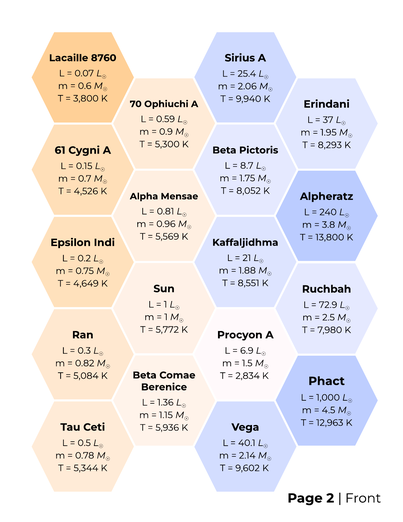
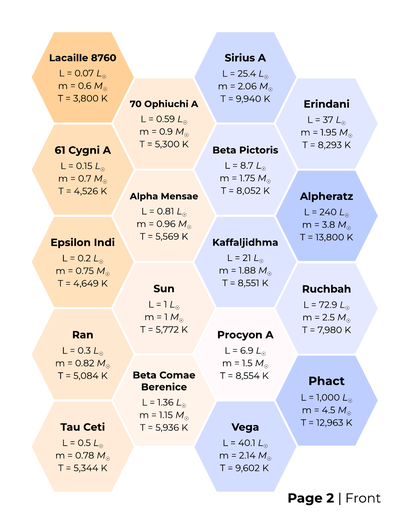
2,834: 2,834 -> 8,554 (248, 375)
